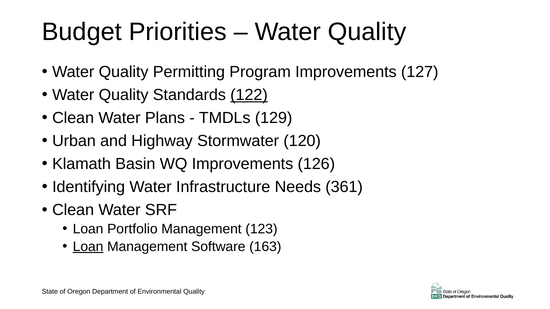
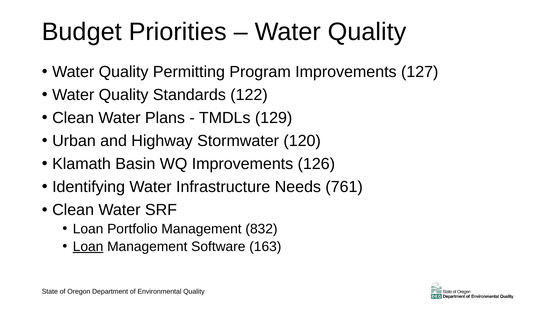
122 underline: present -> none (249, 95)
361: 361 -> 761 (344, 187)
123: 123 -> 832 (261, 229)
